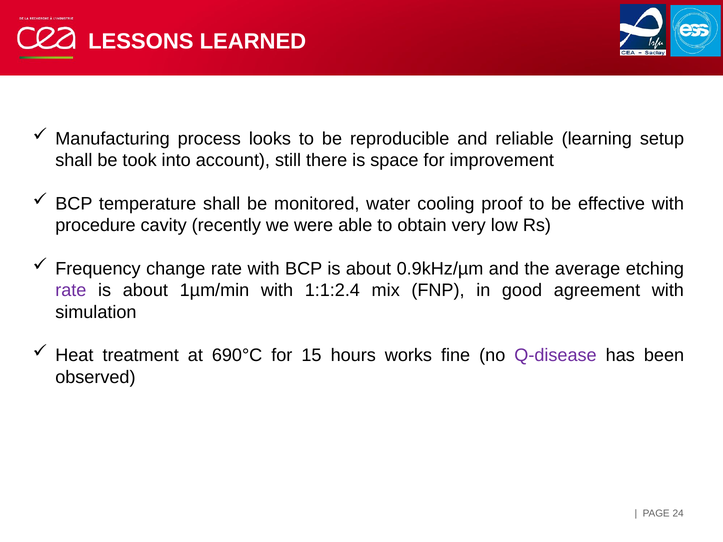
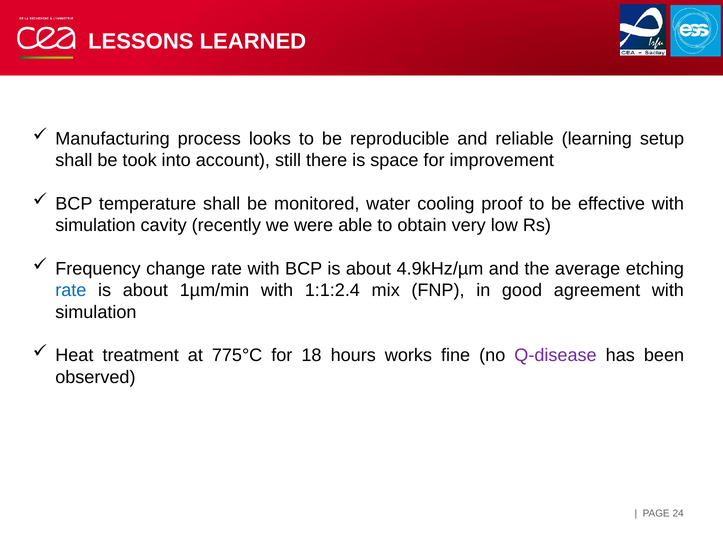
procedure: procedure -> simulation (95, 225)
0.9kHz/µm: 0.9kHz/µm -> 4.9kHz/µm (440, 269)
rate colour: purple -> blue (71, 291)
690°C: 690°C -> 775°C (237, 356)
15: 15 -> 18 (311, 356)
